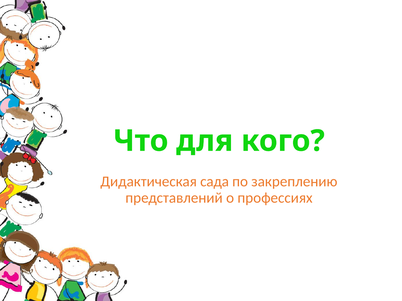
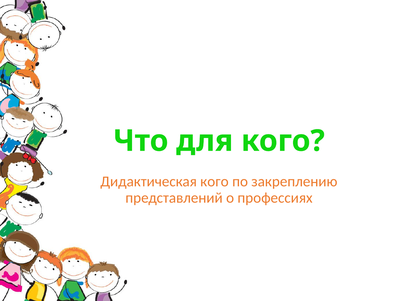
Дидактическая сада: сада -> кого (214, 182)
